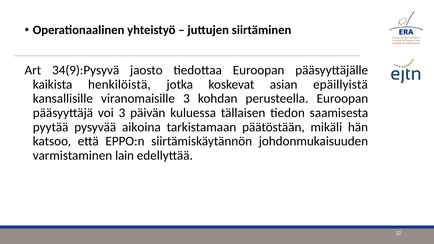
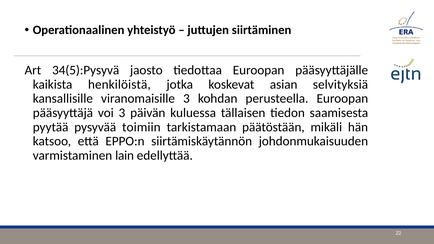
34(9):Pysyvä: 34(9):Pysyvä -> 34(5):Pysyvä (86, 70)
epäillyistä: epäillyistä -> selvityksiä (340, 85)
aikoina: aikoina -> toimiin (141, 127)
